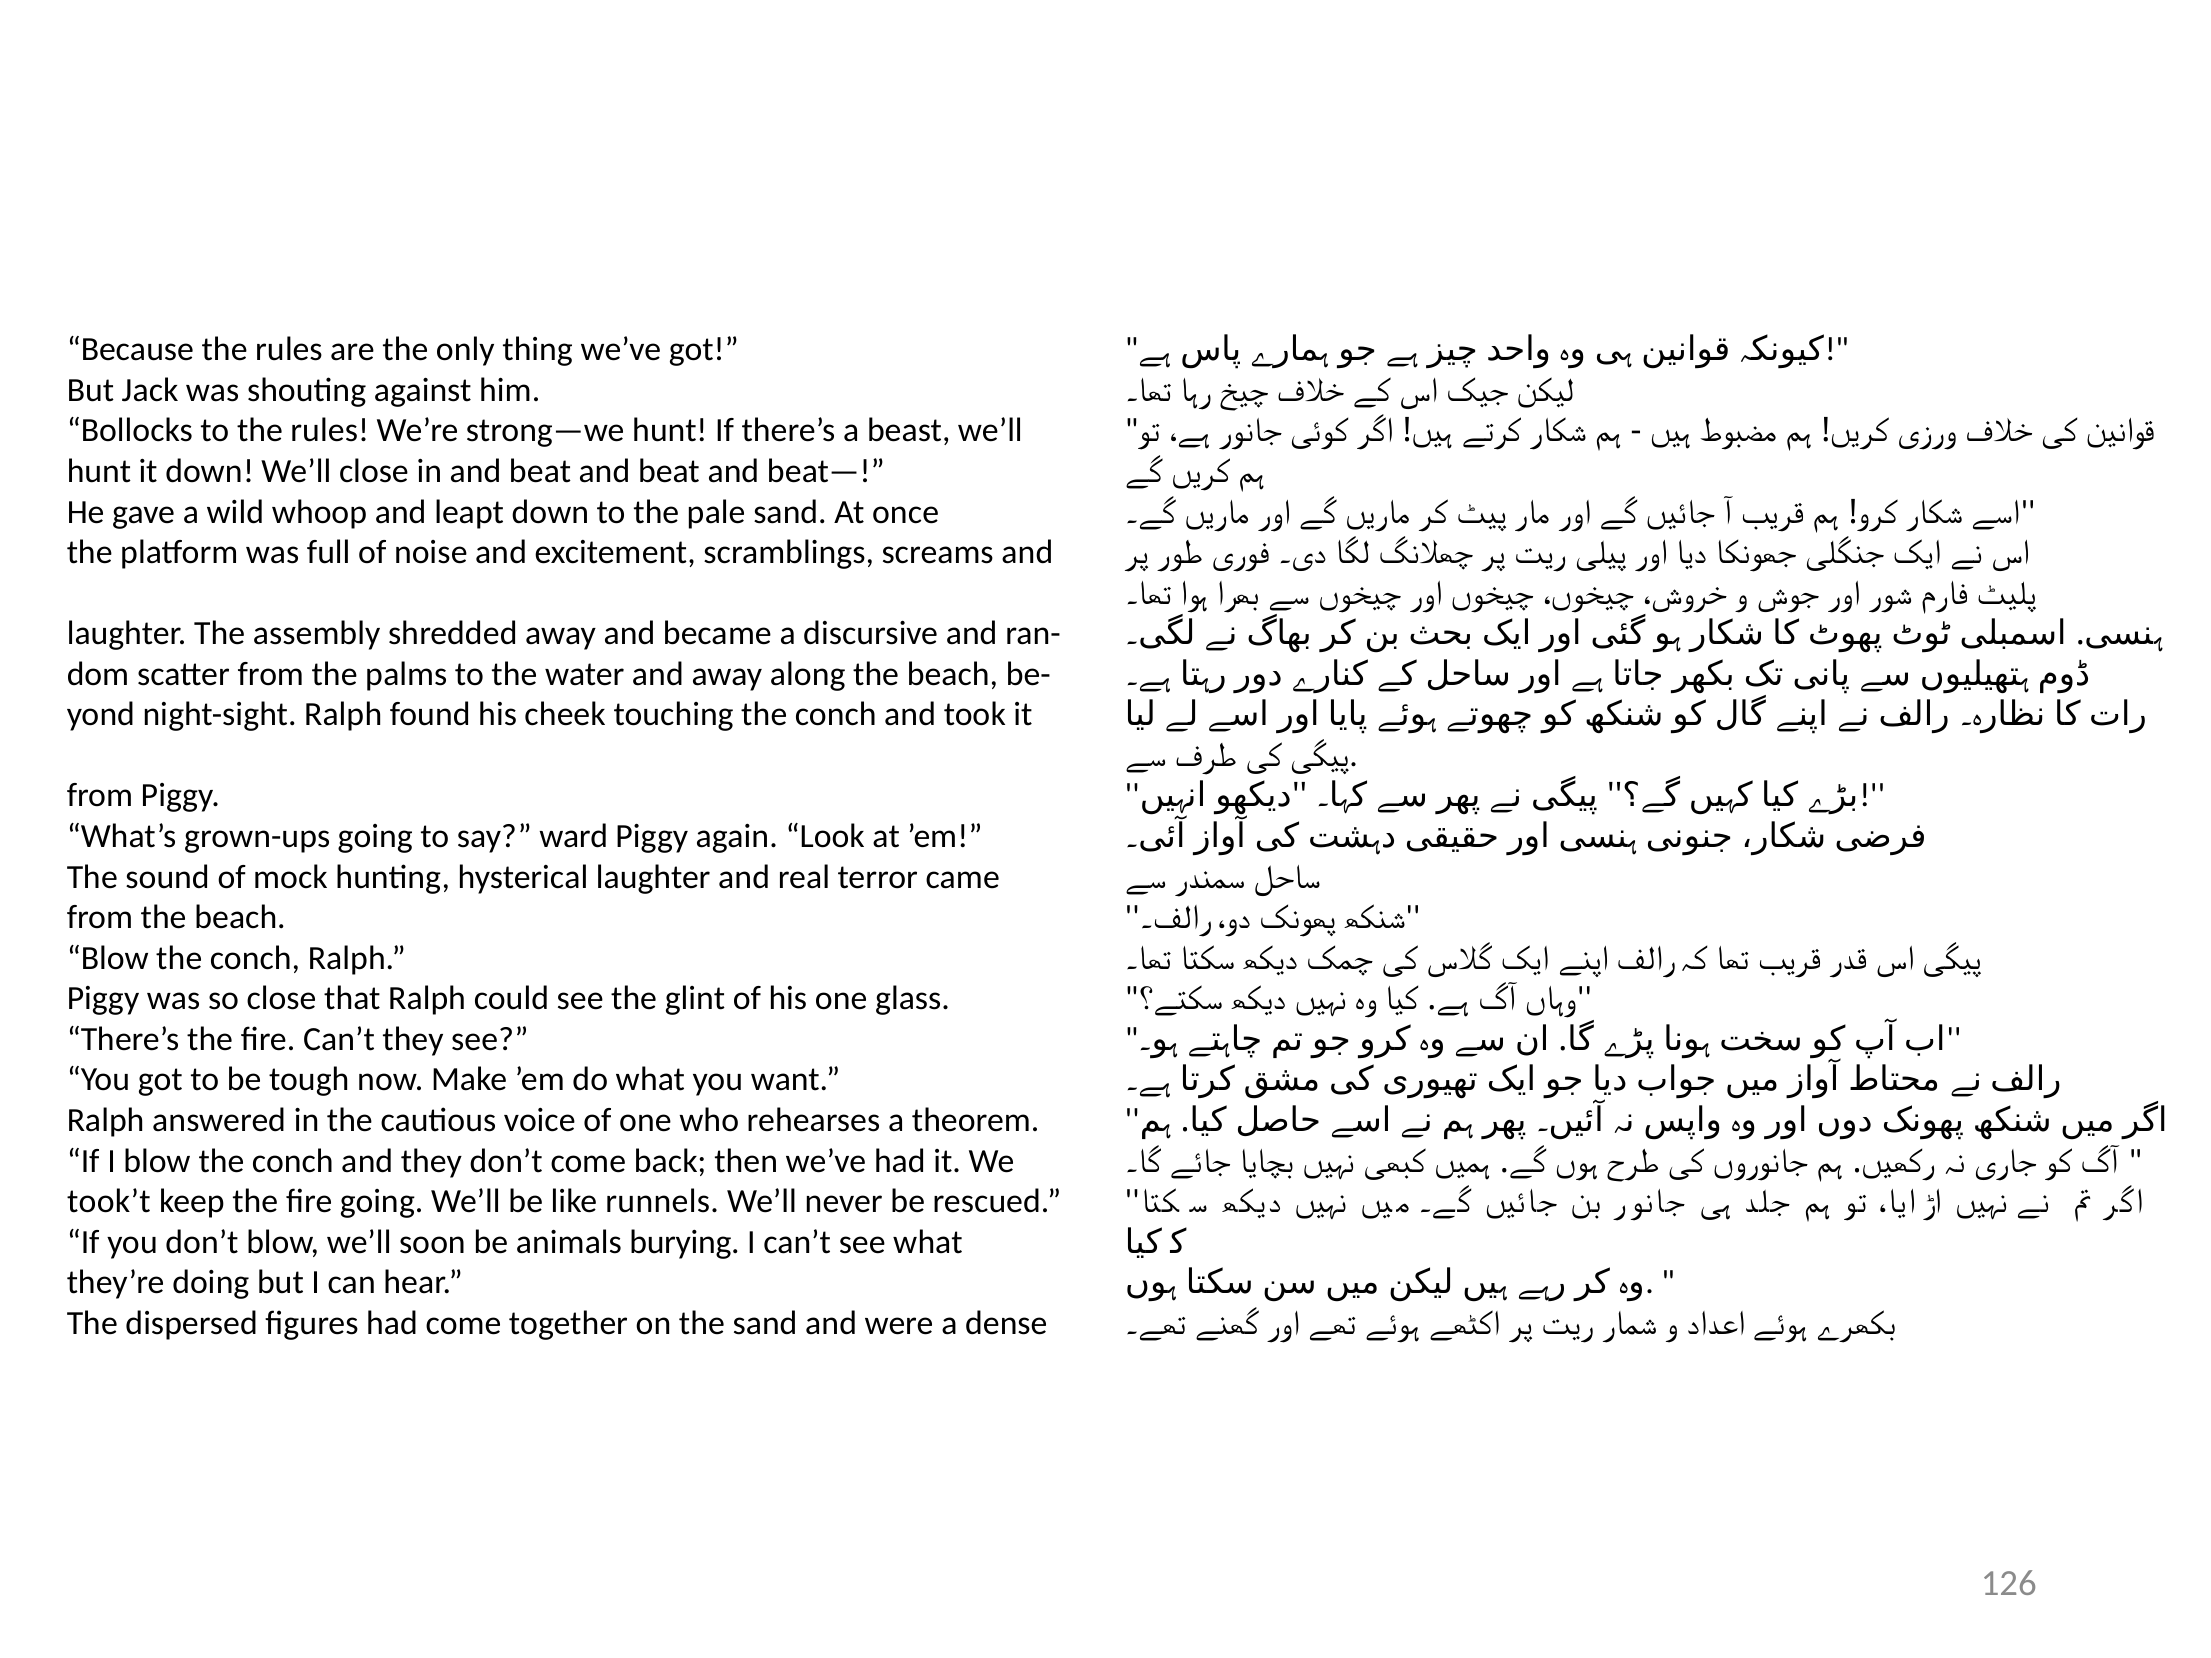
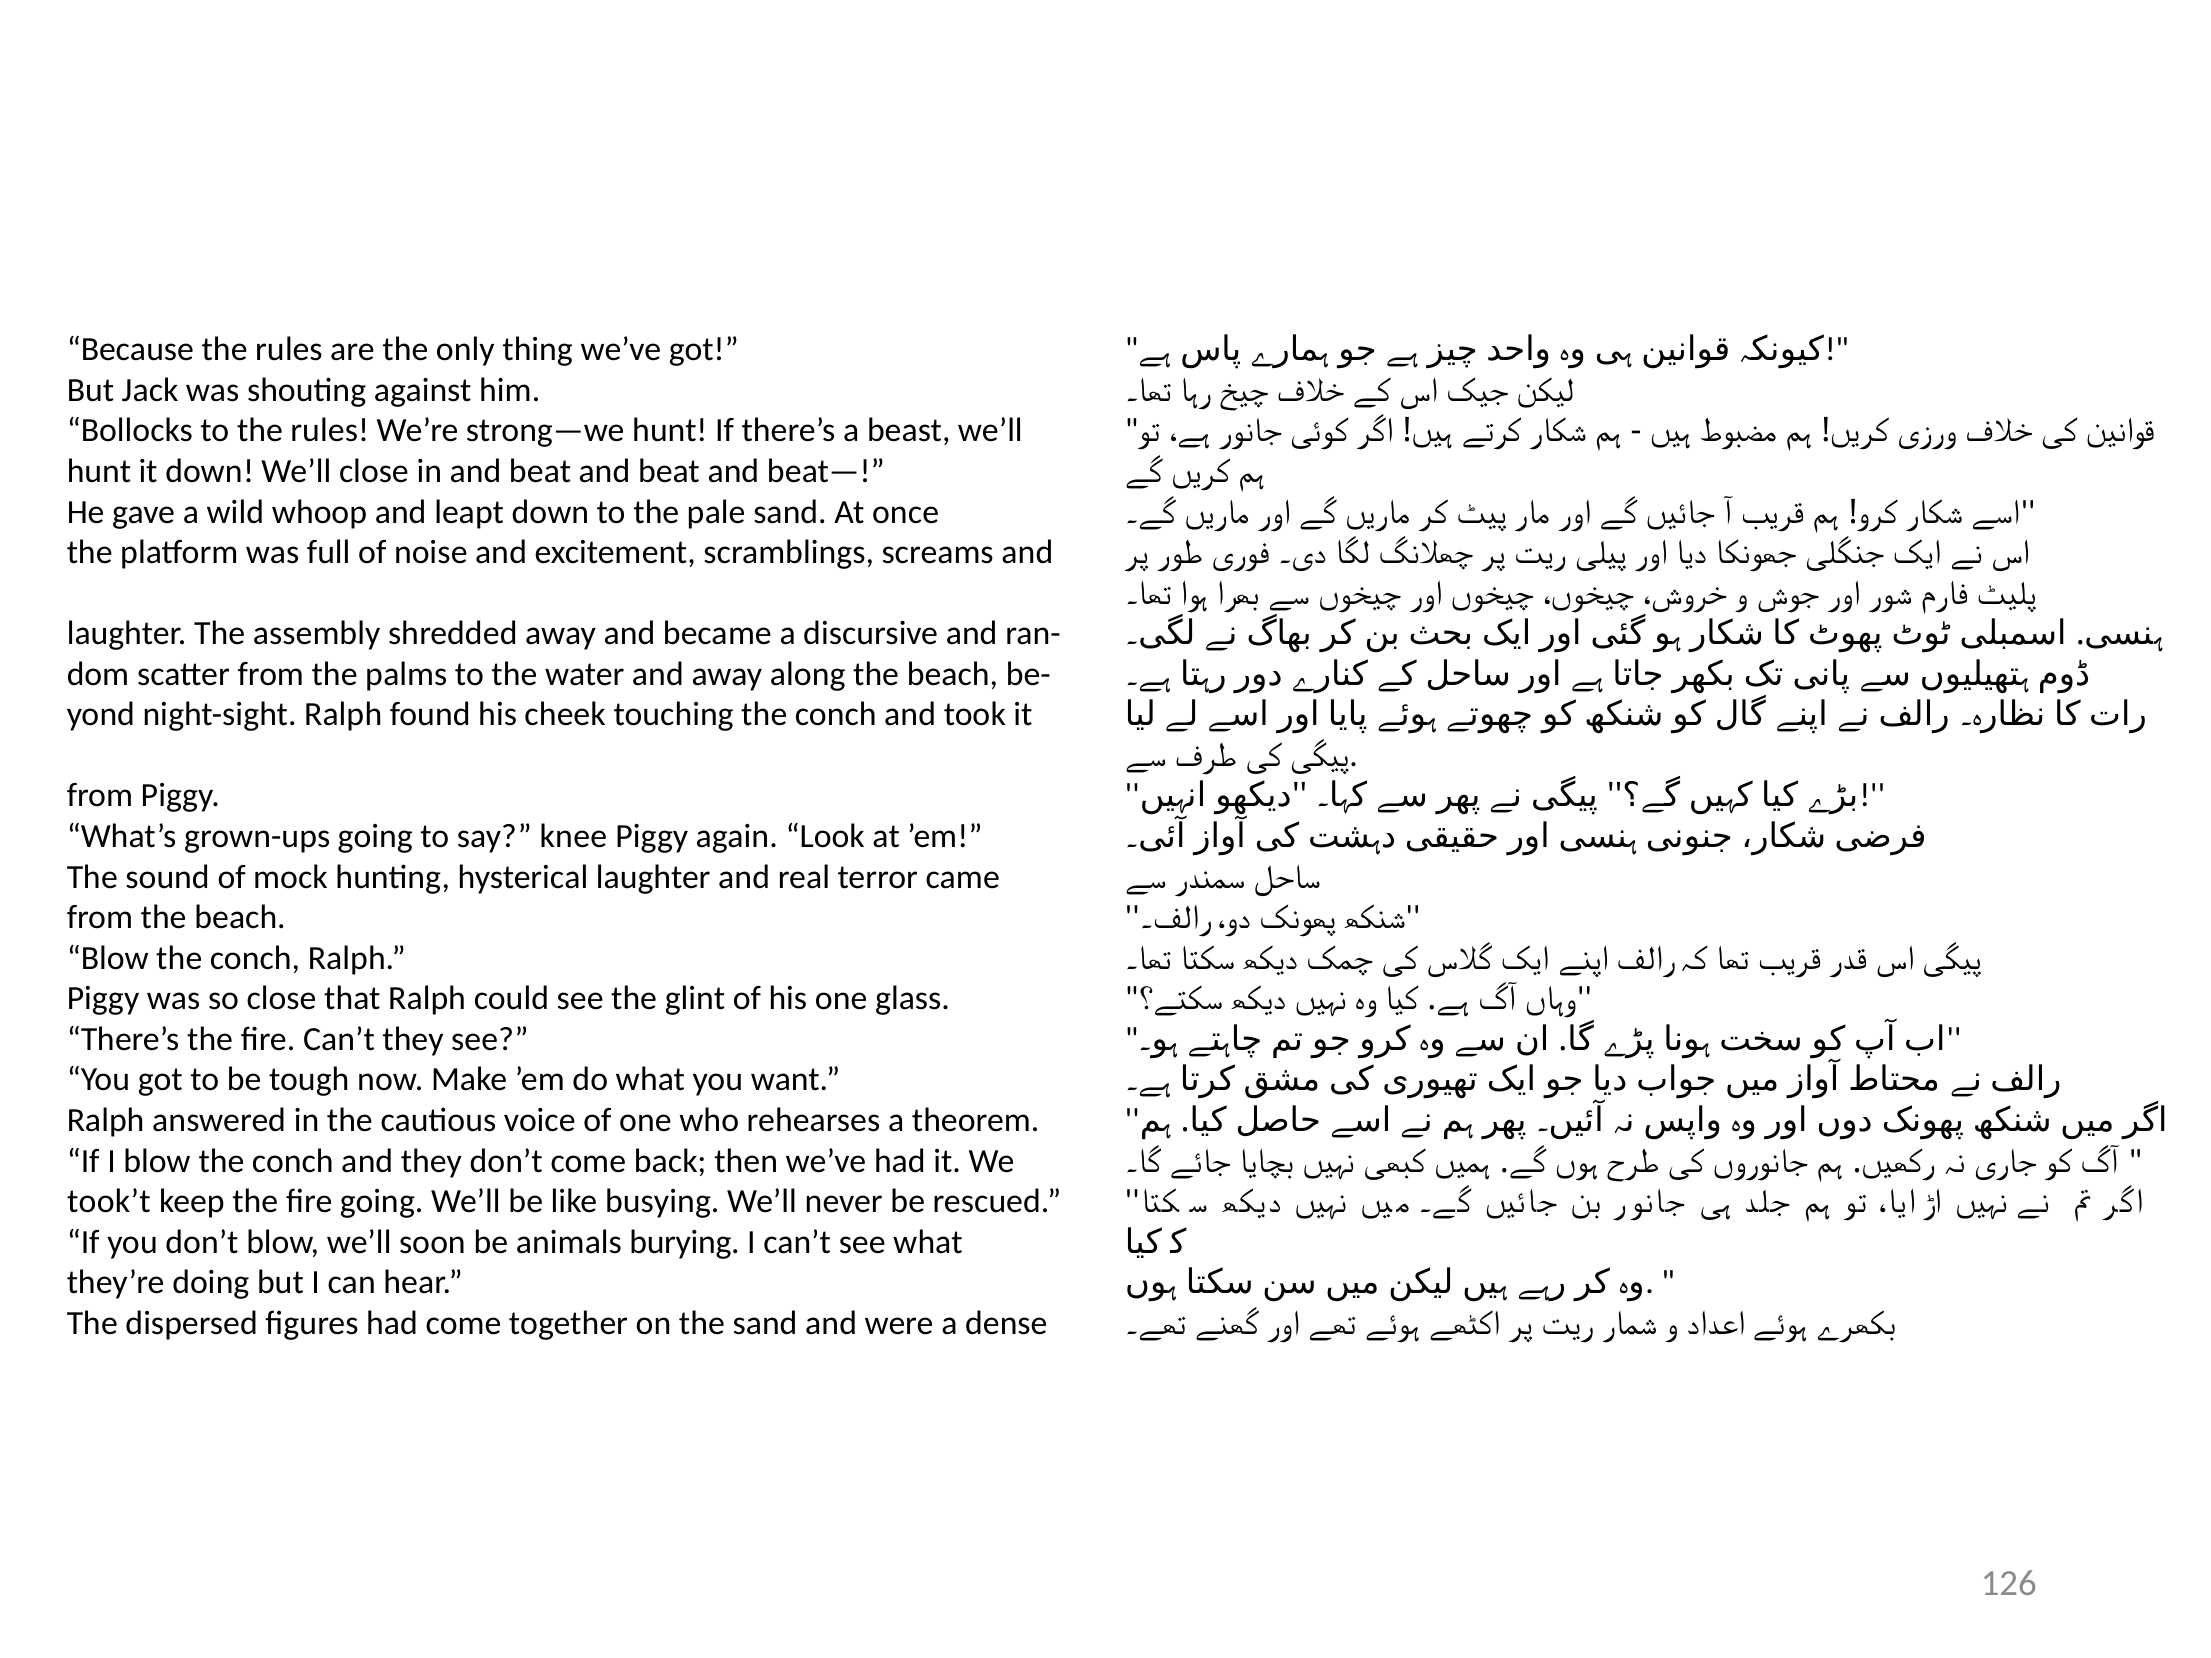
ward: ward -> knee (573, 837)
runnels: runnels -> busying (662, 1202)
